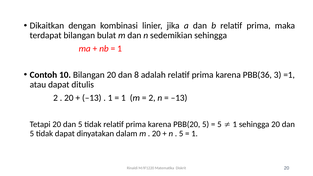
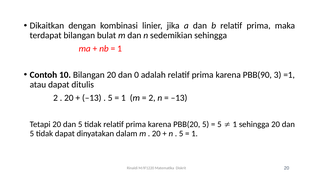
8: 8 -> 0 (137, 75)
PBB(36: PBB(36 -> PBB(90 (257, 75)
1: 1 -> 5 (110, 98)
